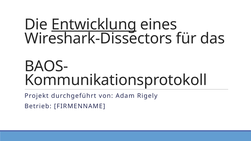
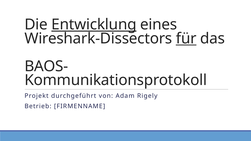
für underline: none -> present (186, 39)
